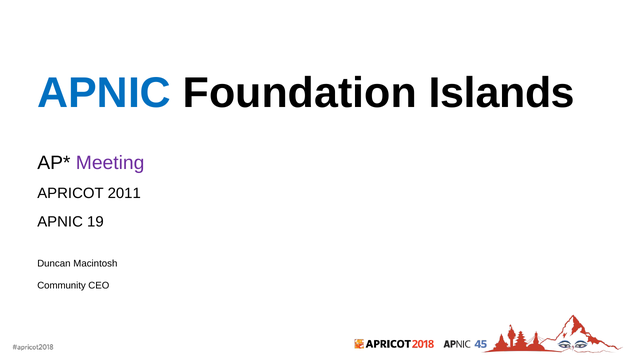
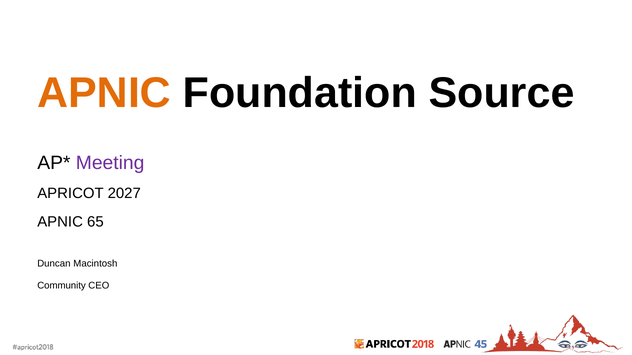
APNIC colour: blue -> orange (104, 93)
Islands: Islands -> Source (502, 93)
2011: 2011 -> 2027 (124, 194)
19: 19 -> 65 (95, 222)
